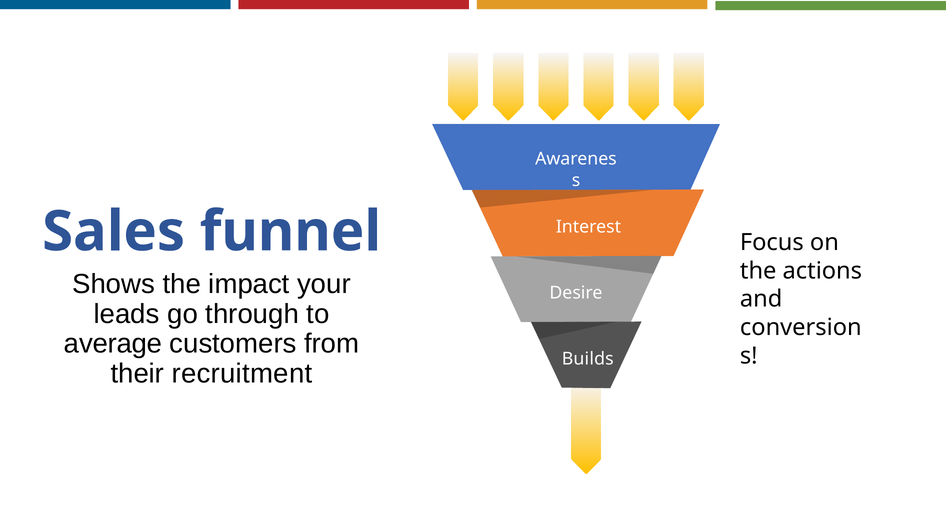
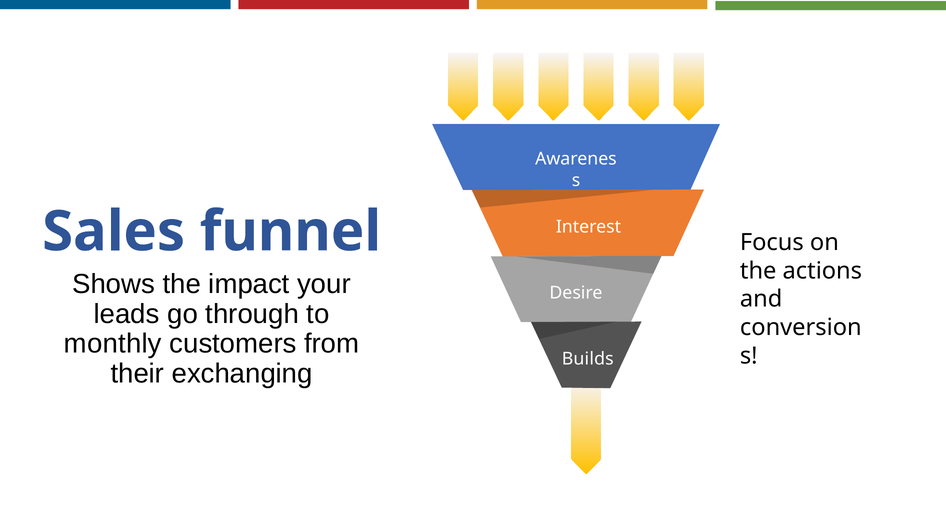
average: average -> monthly (113, 344)
recruitment: recruitment -> exchanging (242, 374)
